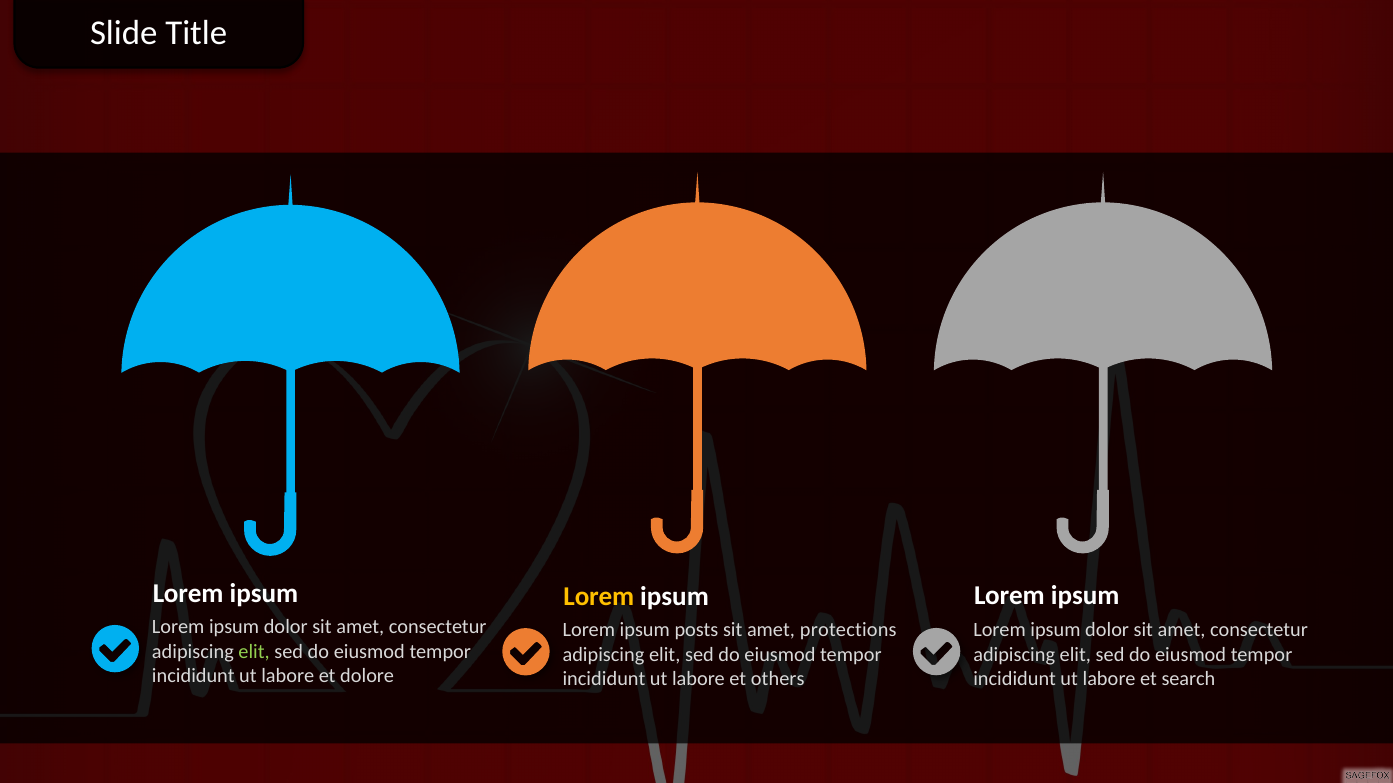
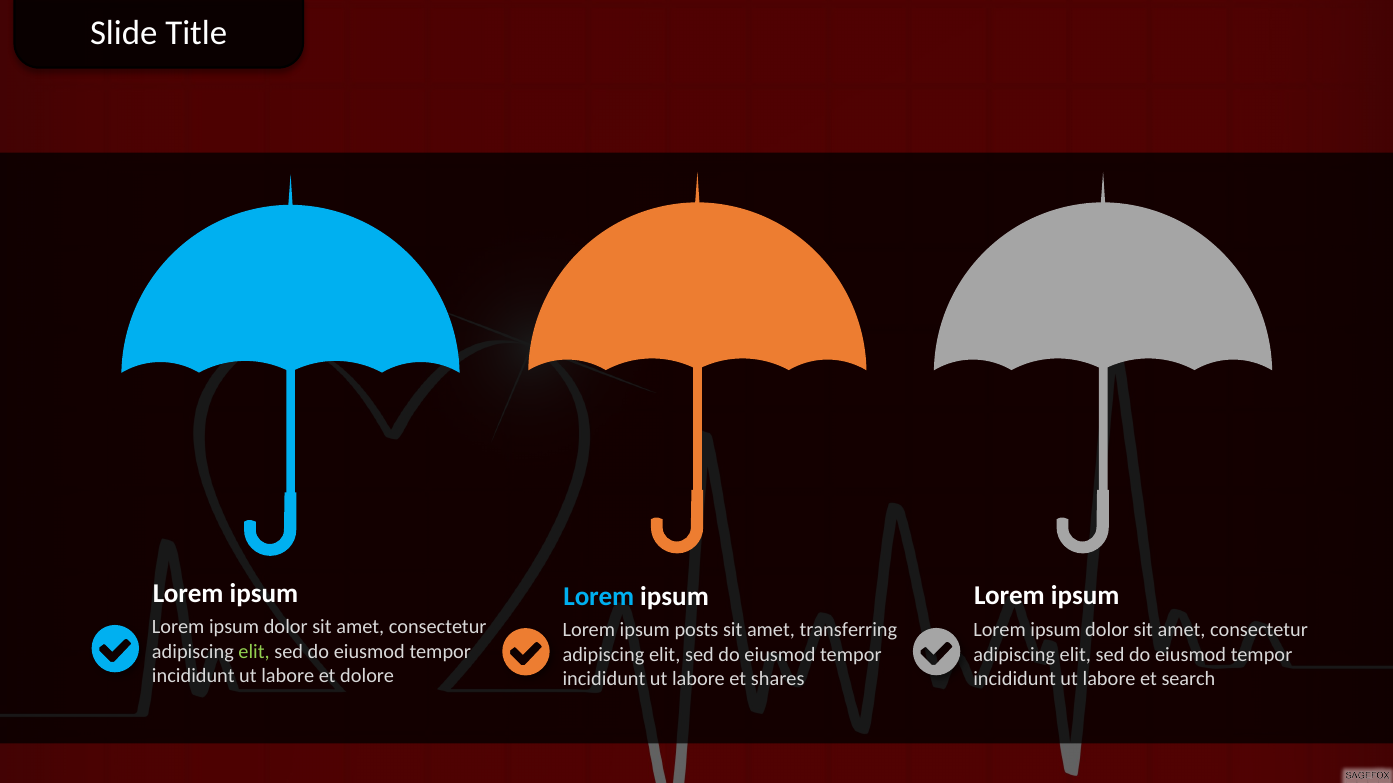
Lorem colour: yellow -> light blue (599, 597)
protections: protections -> transferring (848, 631)
others: others -> shares (778, 679)
